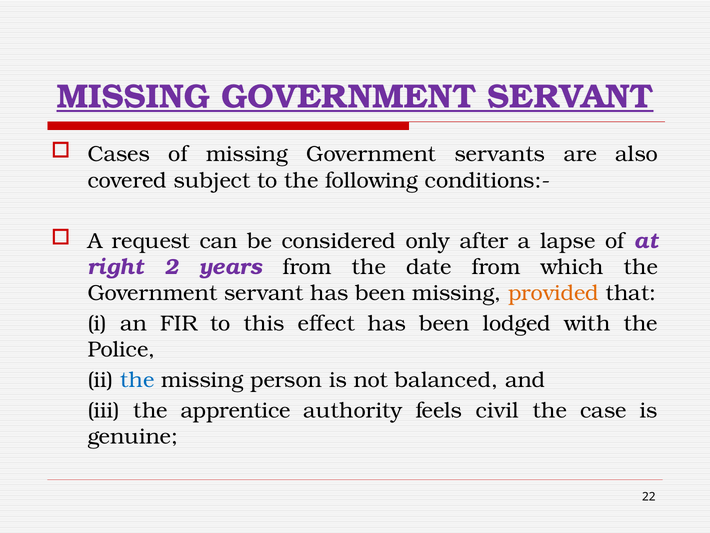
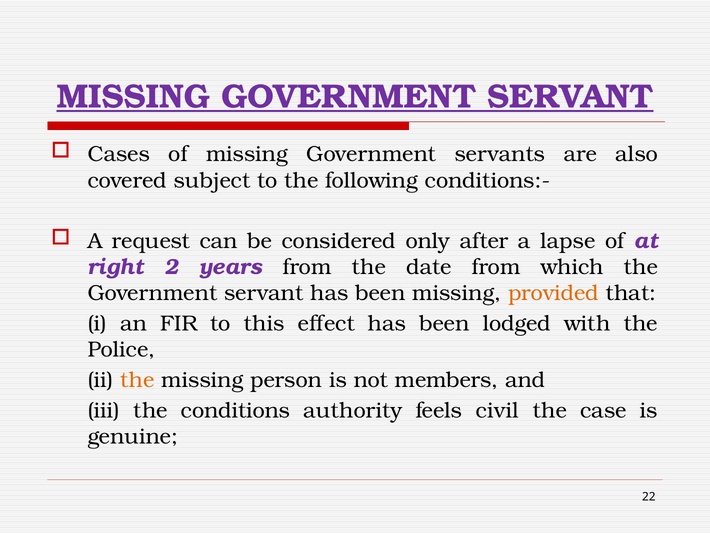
the colour: blue -> orange (137, 380)
balanced: balanced -> members (447, 380)
apprentice: apprentice -> conditions (236, 410)
